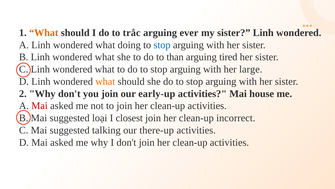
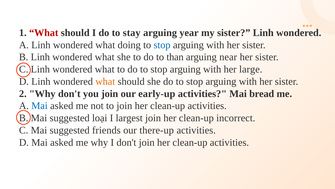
What colour: orange -> red (44, 33)
trắc: trắc -> stay (132, 33)
ever: ever -> year (189, 33)
tired: tired -> near (228, 57)
house: house -> bread (262, 93)
Mai colour: red -> blue (40, 106)
closest: closest -> largest (129, 118)
talking: talking -> friends (106, 130)
